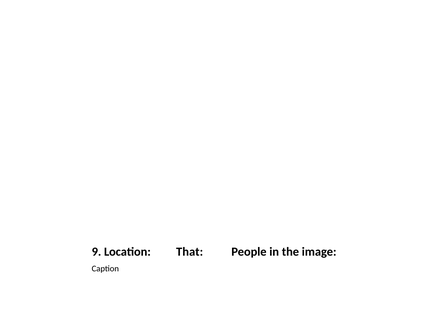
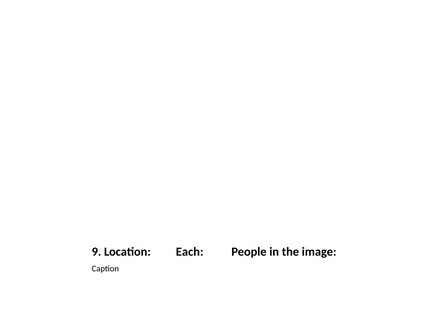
That: That -> Each (190, 252)
